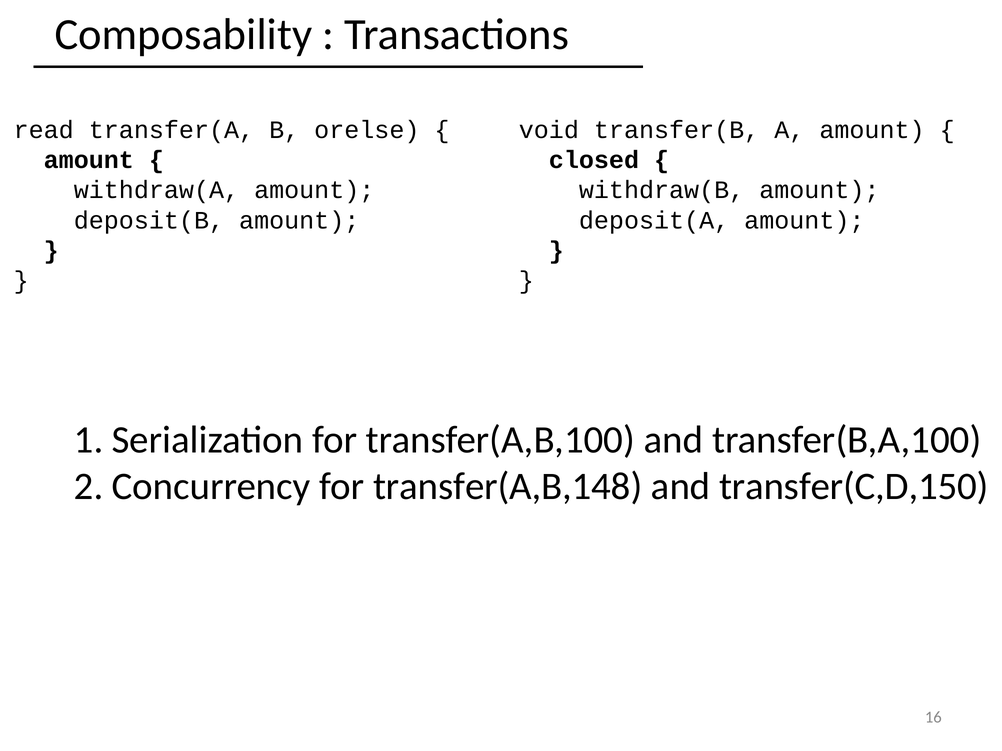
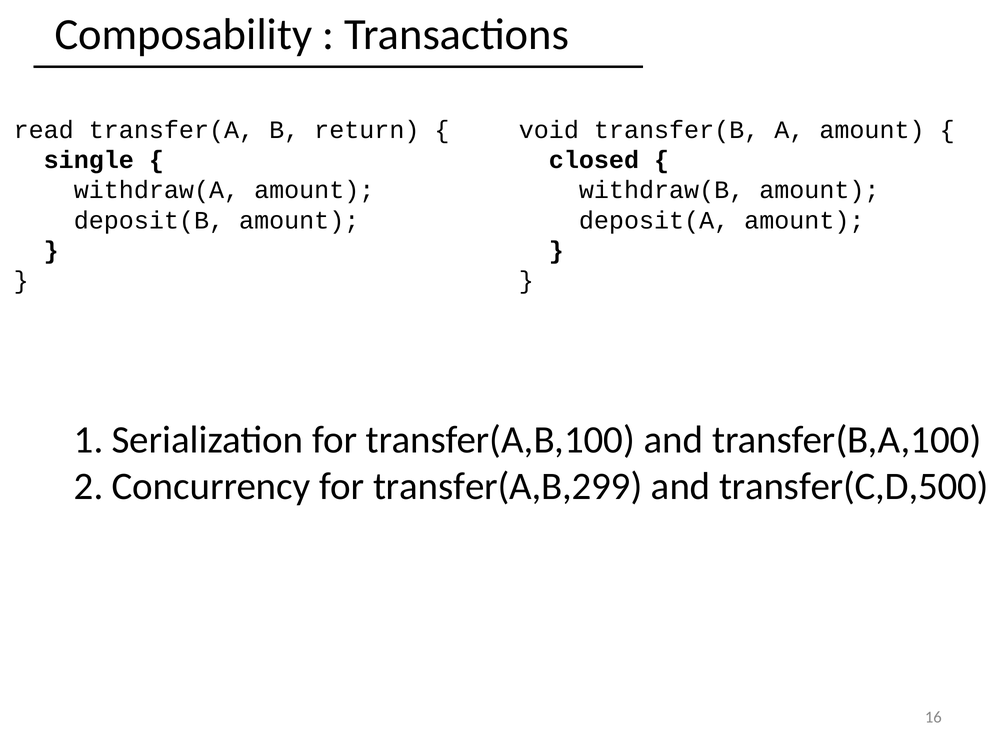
orelse: orelse -> return (367, 130)
amount: amount -> single (89, 160)
transfer(A,B,148: transfer(A,B,148 -> transfer(A,B,299 (508, 487)
transfer(C,D,150: transfer(C,D,150 -> transfer(C,D,500 (854, 487)
